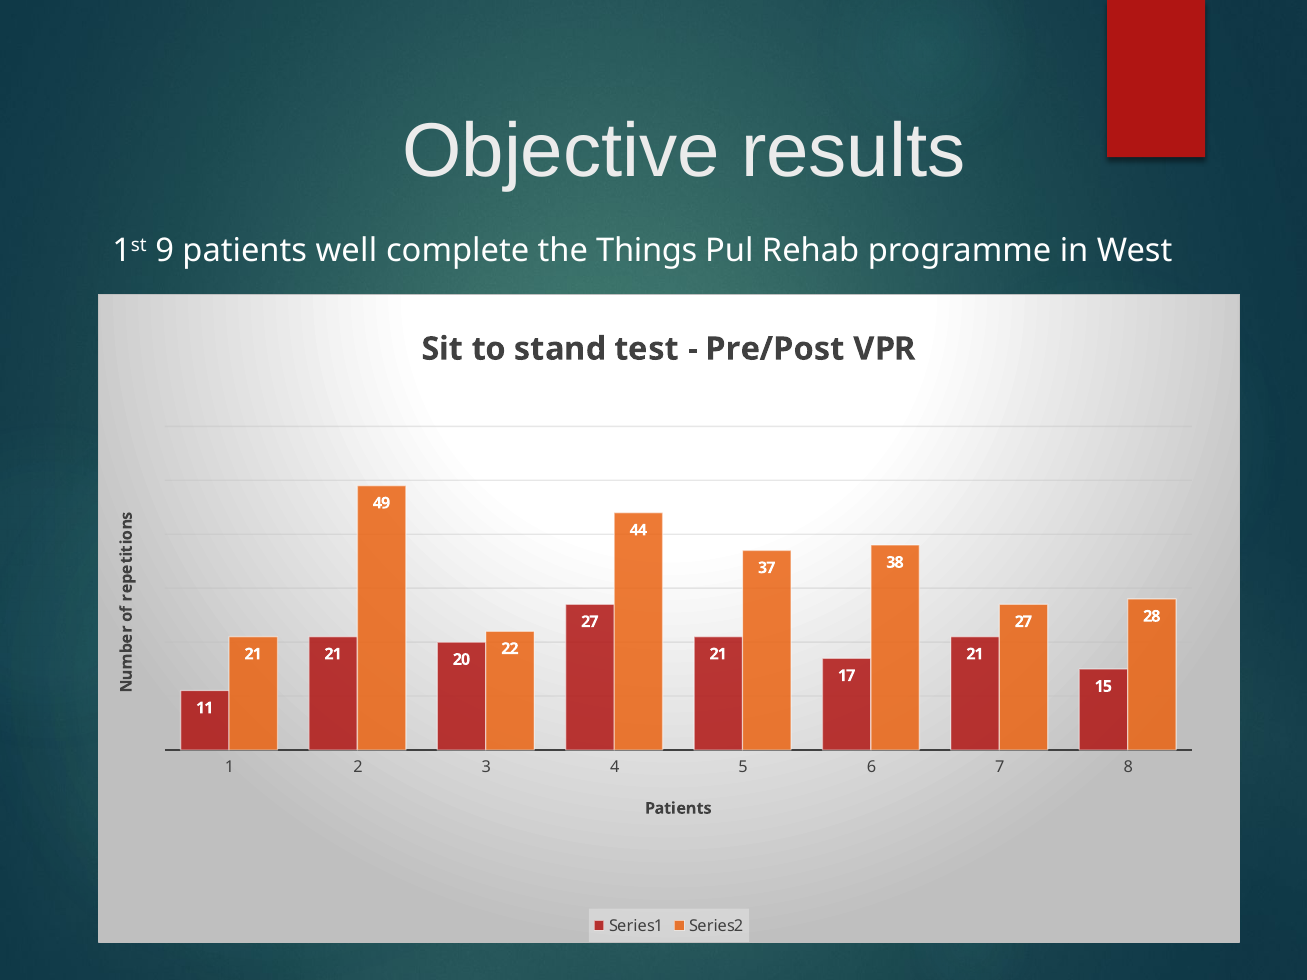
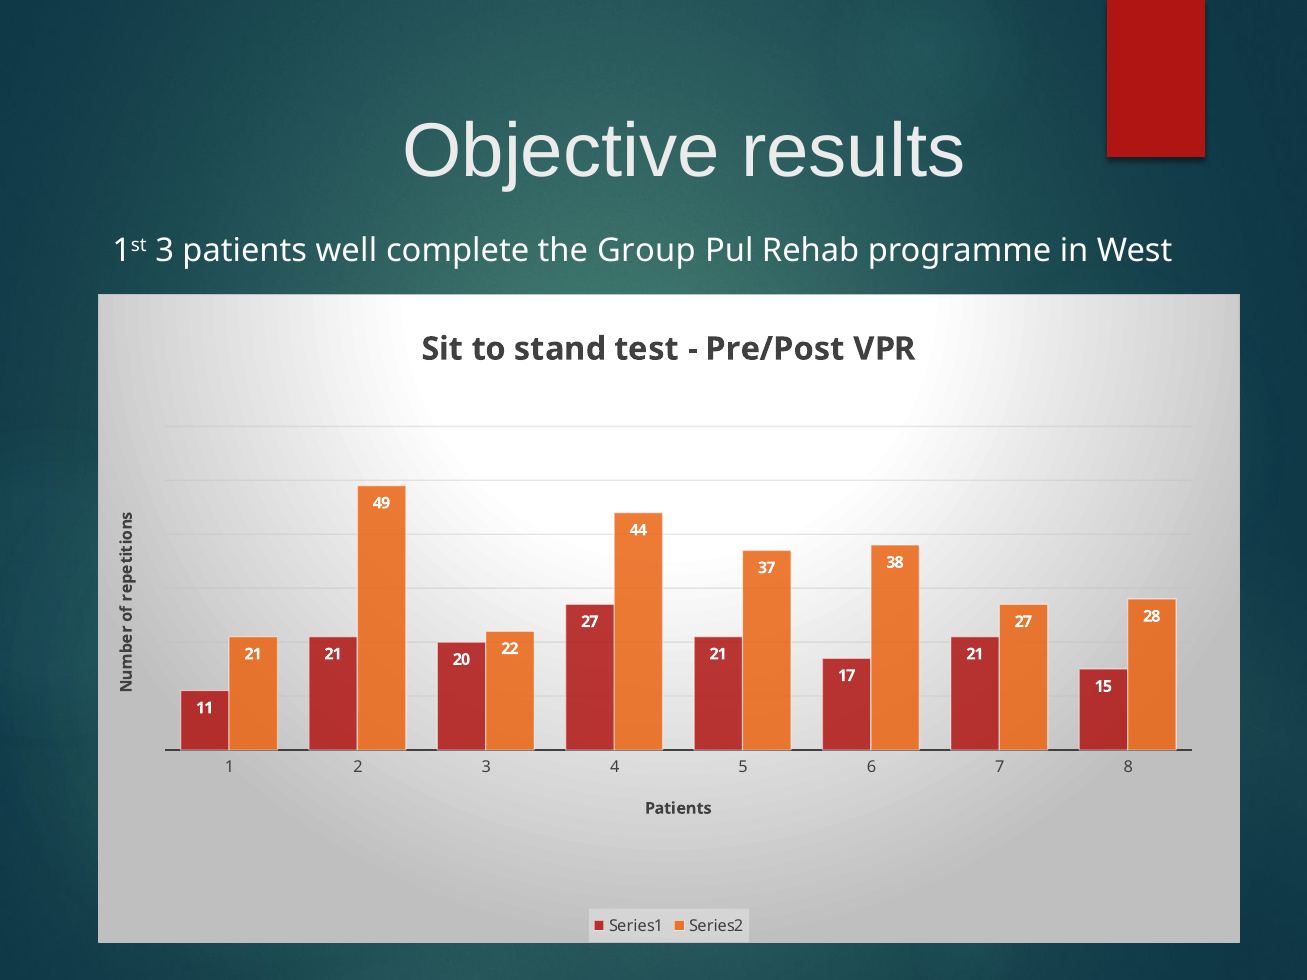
1st 9: 9 -> 3 (165, 251)
Things: Things -> Group (646, 251)
